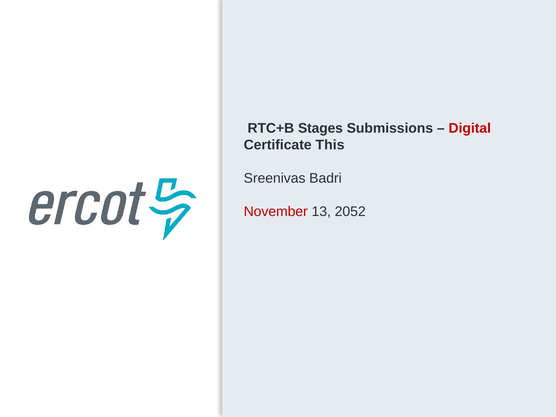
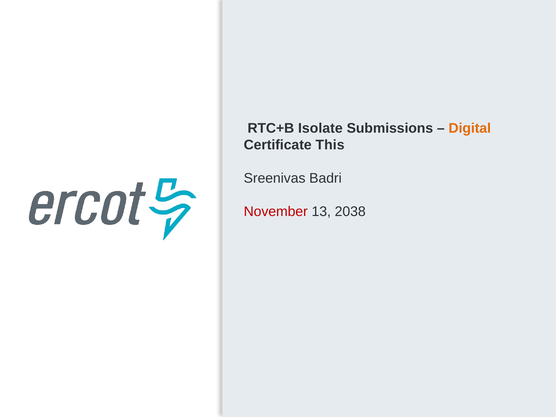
Stages: Stages -> Isolate (320, 128)
Digital colour: red -> orange (470, 128)
2052: 2052 -> 2038 (350, 212)
